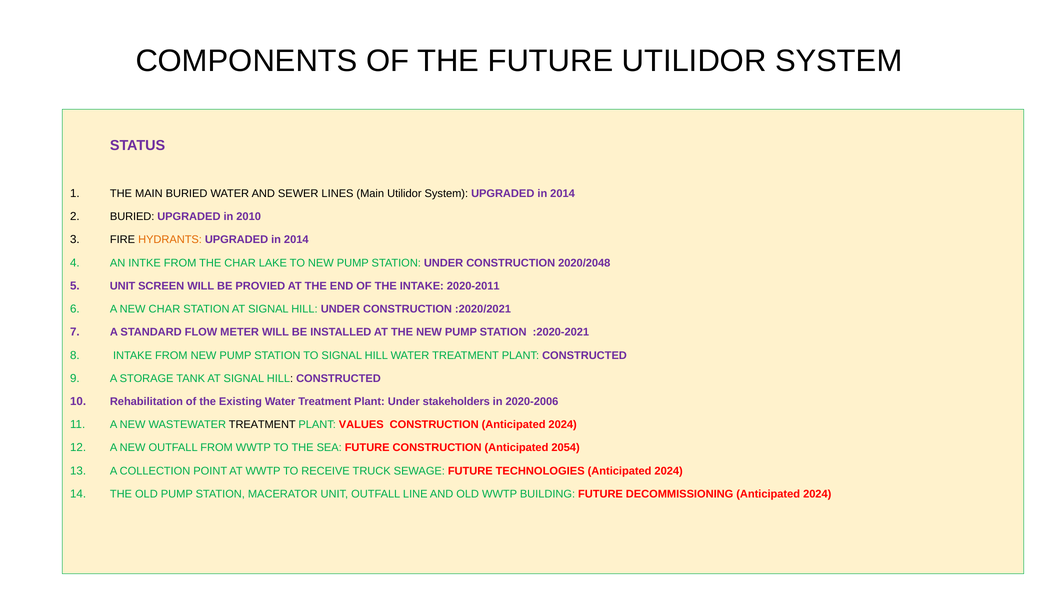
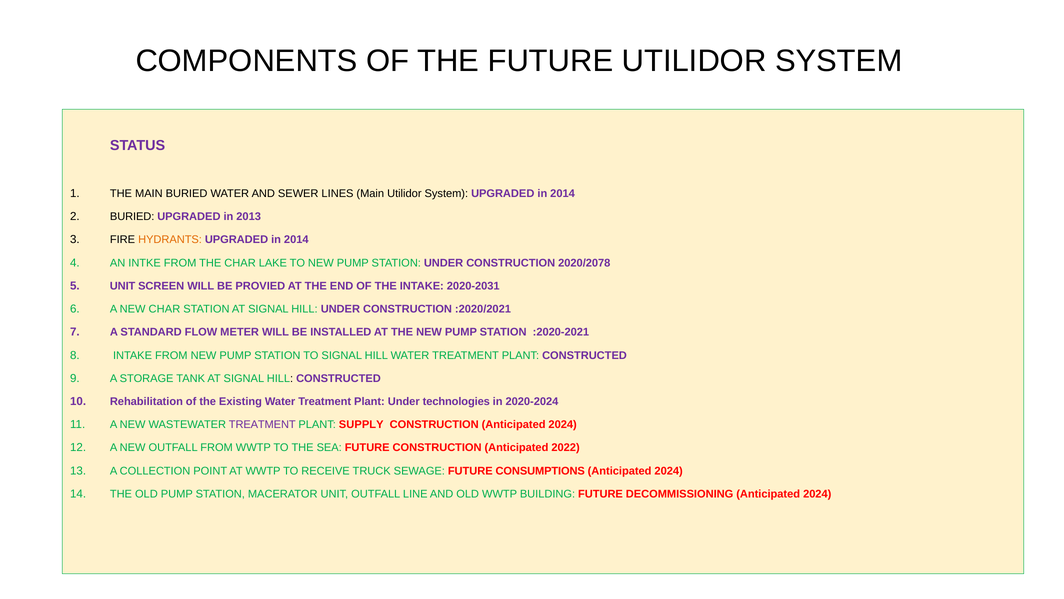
2010: 2010 -> 2013 (249, 217)
2020/2048: 2020/2048 -> 2020/2078 (584, 263)
2020-2011: 2020-2011 -> 2020-2031 (473, 286)
stakeholders: stakeholders -> technologies (456, 401)
2020-2006: 2020-2006 -> 2020-2024 (532, 401)
TREATMENT colour: black -> purple (262, 424)
VALUES: VALUES -> SUPPLY (361, 424)
2054: 2054 -> 2022 (566, 447)
TECHNOLOGIES: TECHNOLOGIES -> CONSUMPTIONS (540, 471)
